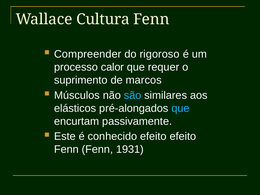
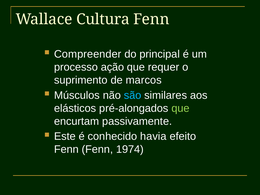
rigoroso: rigoroso -> principal (160, 54)
calor: calor -> ação (112, 67)
que colour: light blue -> light green (180, 108)
conhecido efeito: efeito -> havia (153, 136)
1931: 1931 -> 1974 (130, 149)
